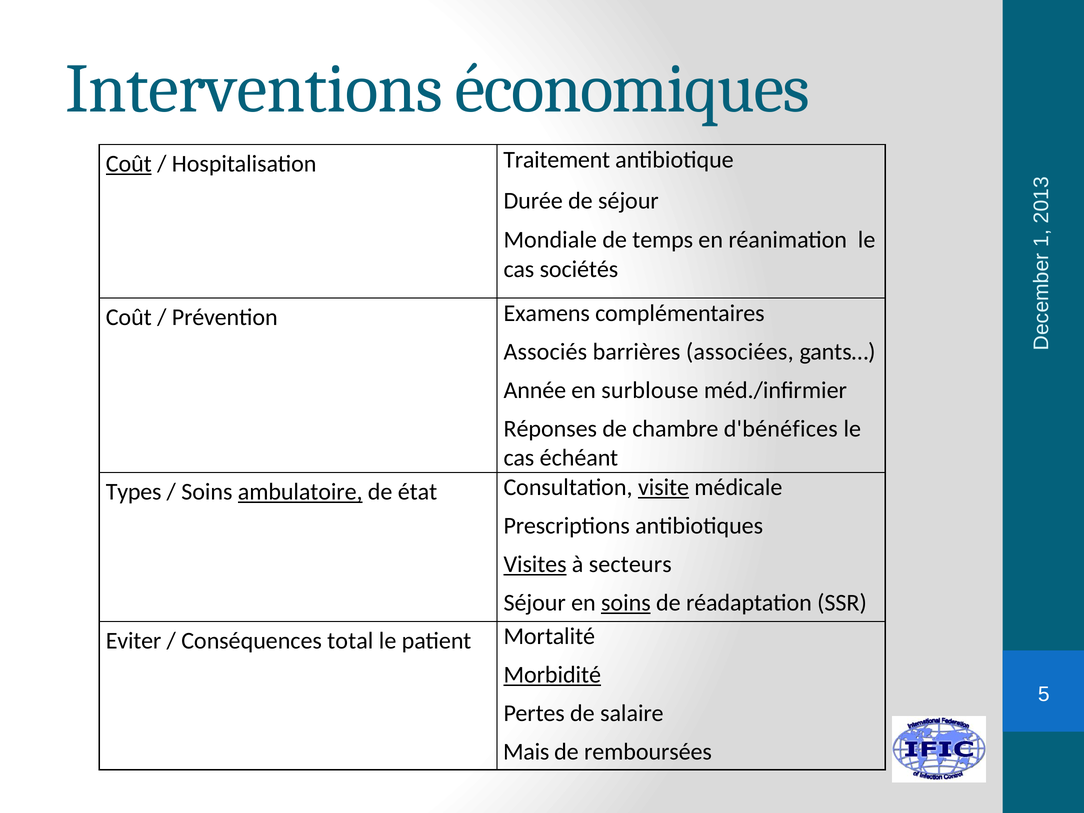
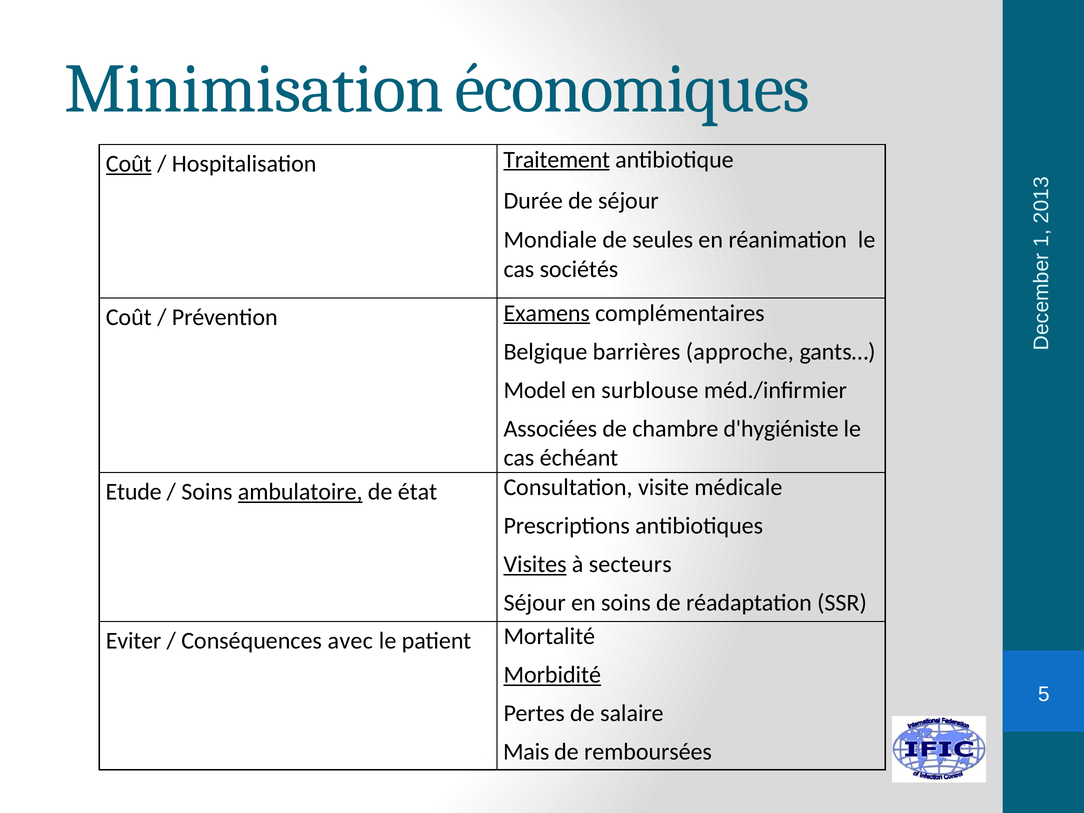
Interventions: Interventions -> Minimisation (254, 89)
Traitement underline: none -> present (557, 160)
temps: temps -> seules (663, 240)
Examens underline: none -> present (547, 313)
Associés: Associés -> Belgique (545, 352)
associées: associées -> approche (740, 352)
Année: Année -> Model (535, 390)
Réponses: Réponses -> Associées (550, 429)
d'bénéfices: d'bénéfices -> d'hygiéniste (781, 429)
Types: Types -> Etude (134, 492)
visite underline: present -> none (664, 488)
soins underline: present -> none (626, 603)
total: total -> avec (350, 641)
